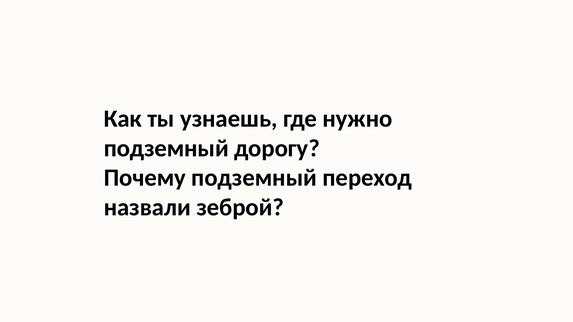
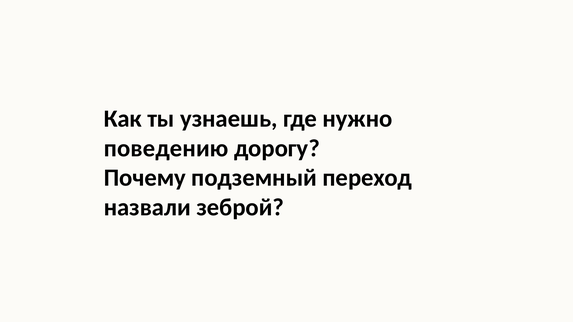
подземный: подземный -> поведению (166, 148)
